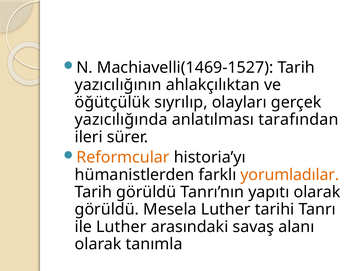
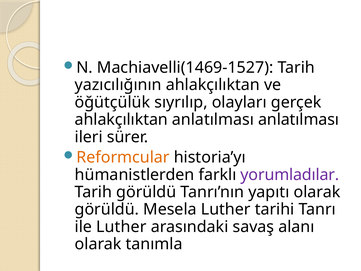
yazıcılığında: yazıcılığında -> ahlakçılıktan (121, 120)
anlatılması tarafından: tarafından -> anlatılması (299, 120)
yorumladılar colour: orange -> purple (290, 175)
